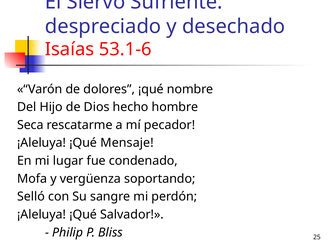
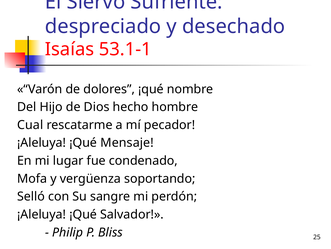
53.1-6: 53.1-6 -> 53.1-1 (125, 49)
Seca: Seca -> Cual (30, 125)
